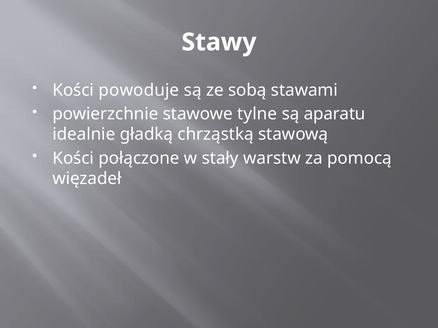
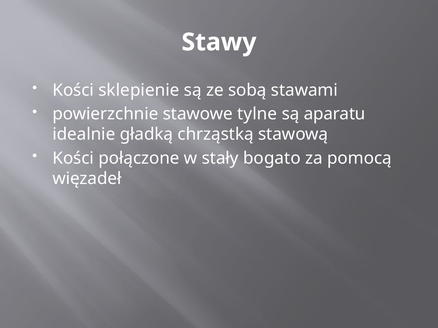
powoduje: powoduje -> sklepienie (139, 90)
warstw: warstw -> bogato (272, 158)
